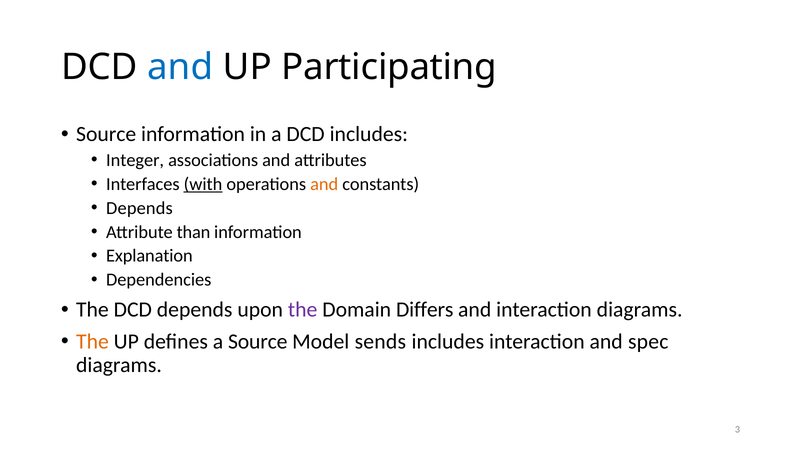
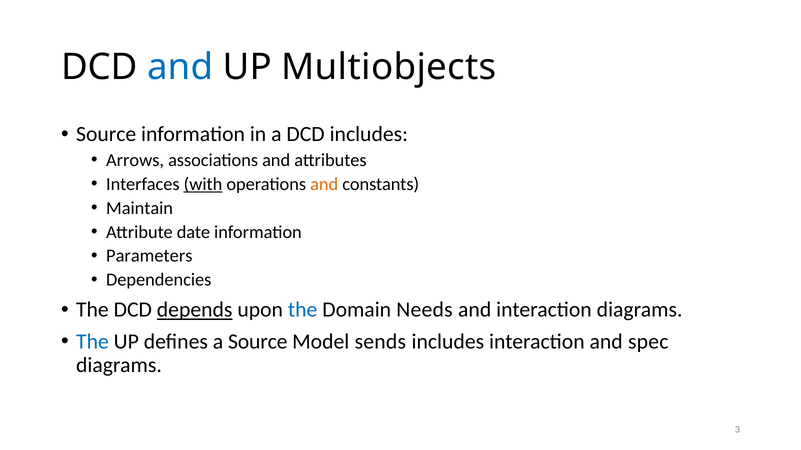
Participating: Participating -> Multiobjects (389, 67)
Integer: Integer -> Arrows (135, 160)
Depends: Depends -> Maintain (140, 208)
than: than -> date (193, 232)
Explanation: Explanation -> Parameters (149, 256)
depends underline: none -> present (195, 310)
the colour: purple -> blue (303, 310)
Differs: Differs -> Needs (425, 310)
The colour: orange -> blue (92, 342)
